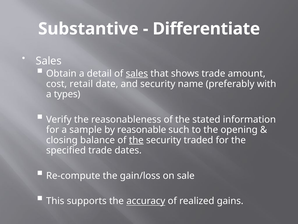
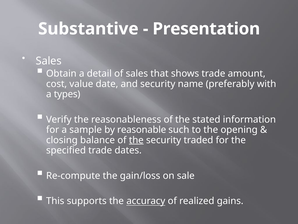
Differentiate: Differentiate -> Presentation (206, 29)
sales underline: present -> none (137, 73)
retail: retail -> value (81, 84)
